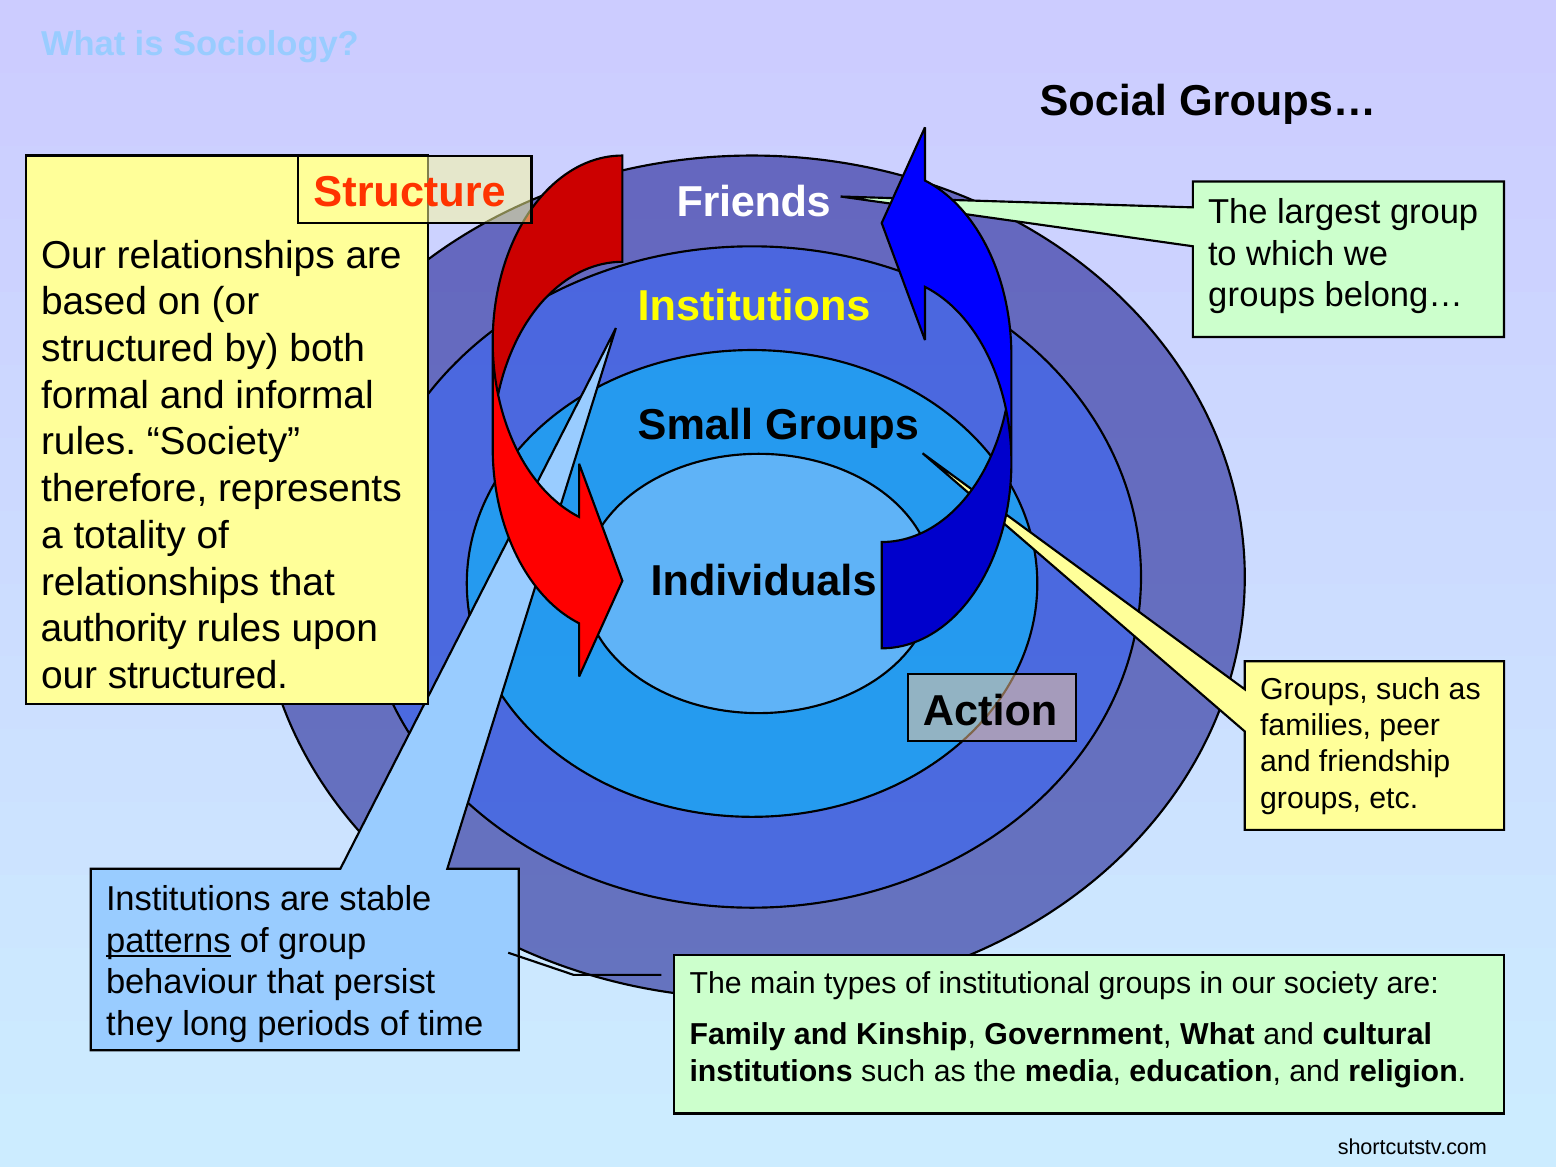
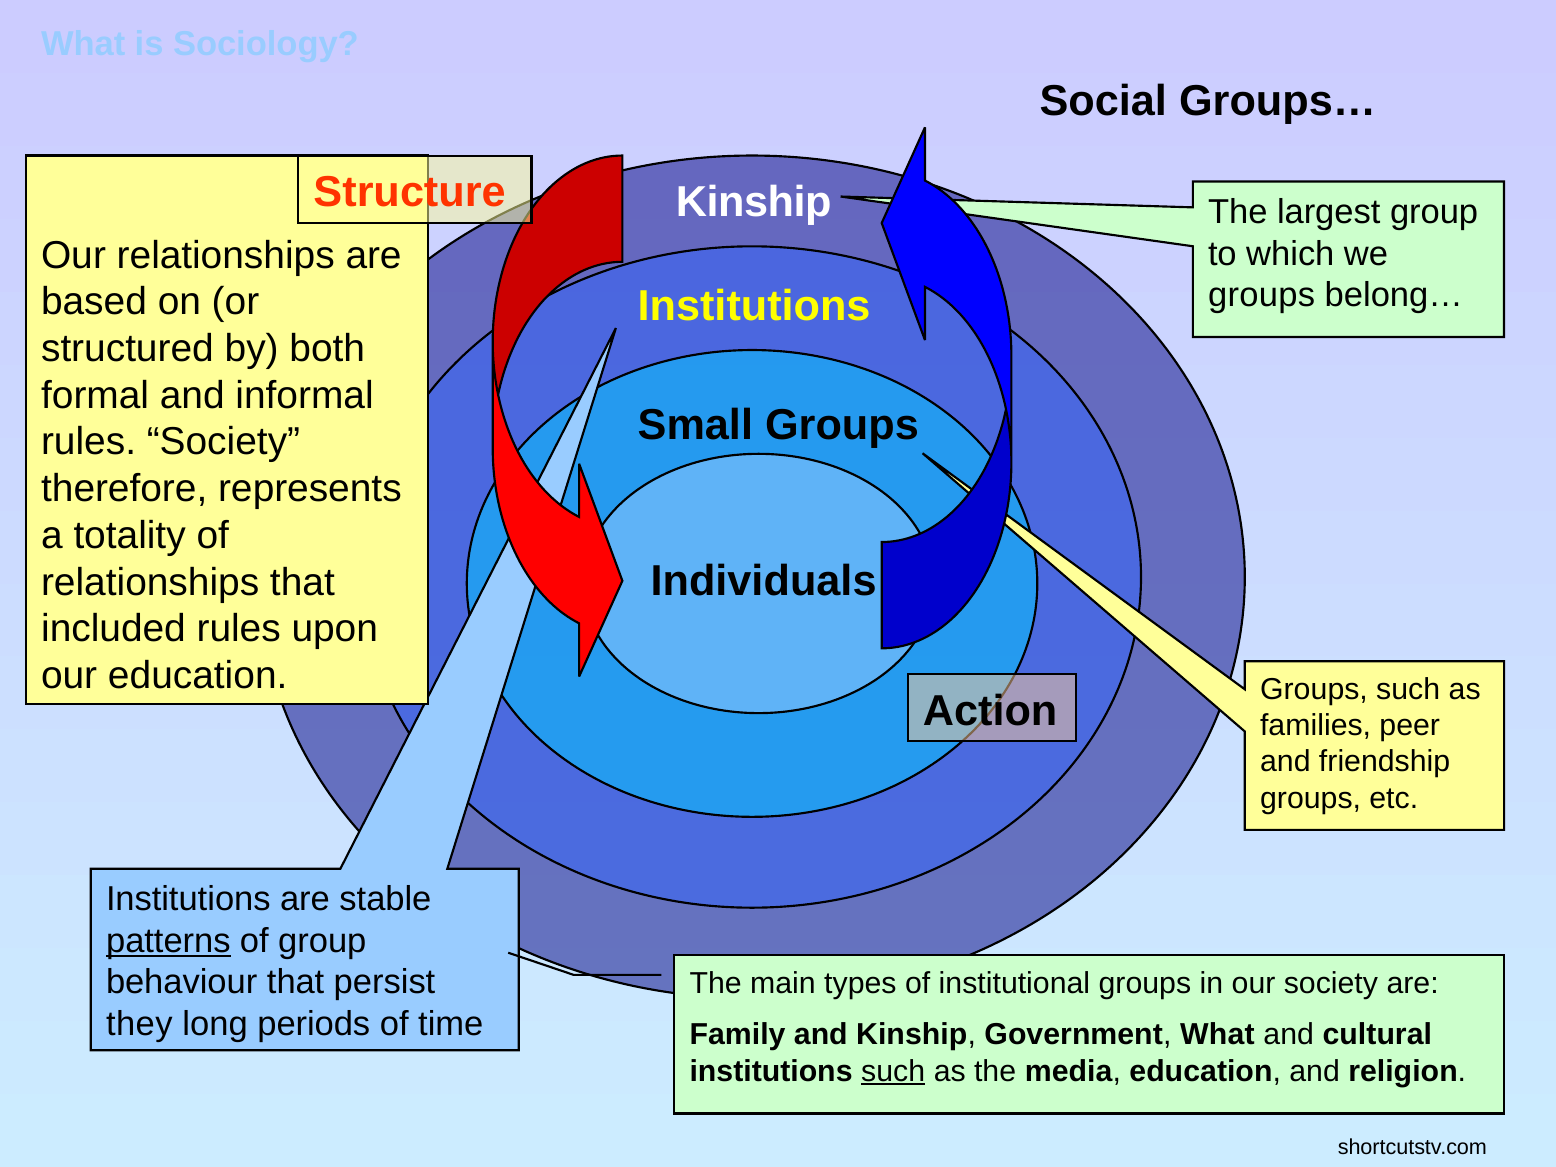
Friends: Friends -> Kinship (754, 203)
authority: authority -> included (114, 629)
our structured: structured -> education (198, 676)
such underline: none -> present (893, 1071)
